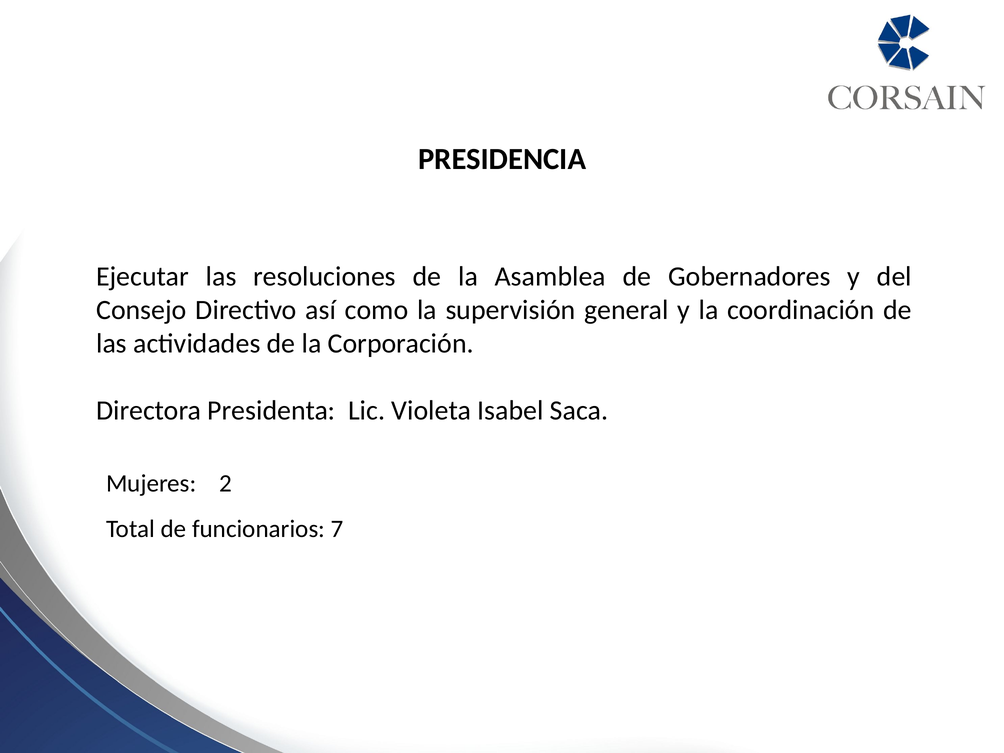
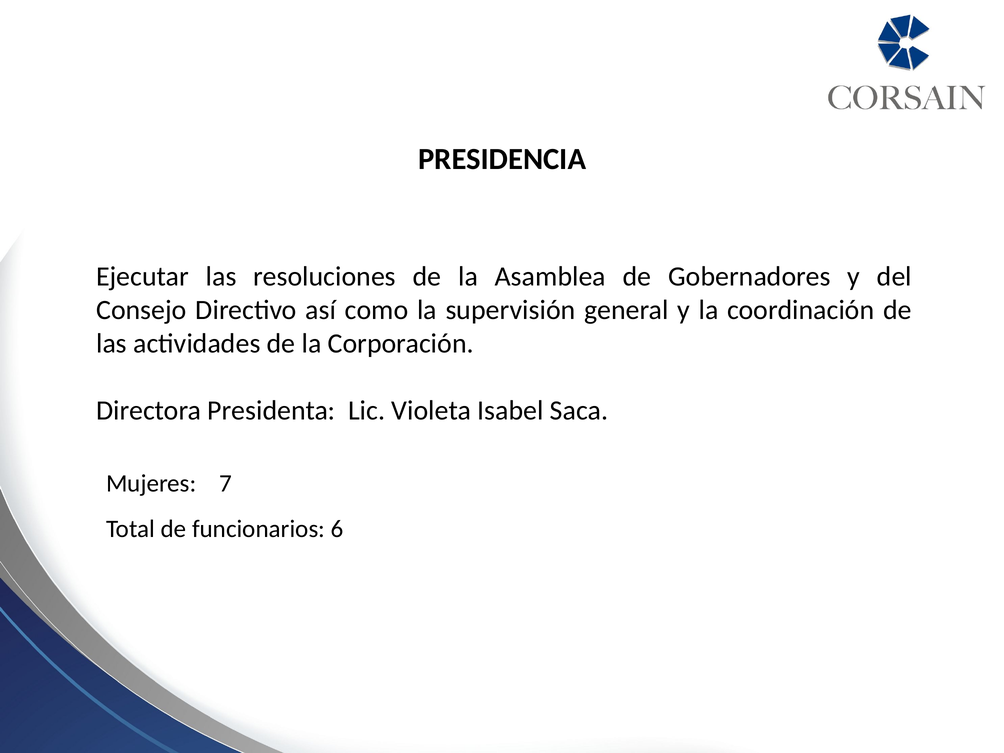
2: 2 -> 7 (225, 484)
7: 7 -> 6 (337, 529)
